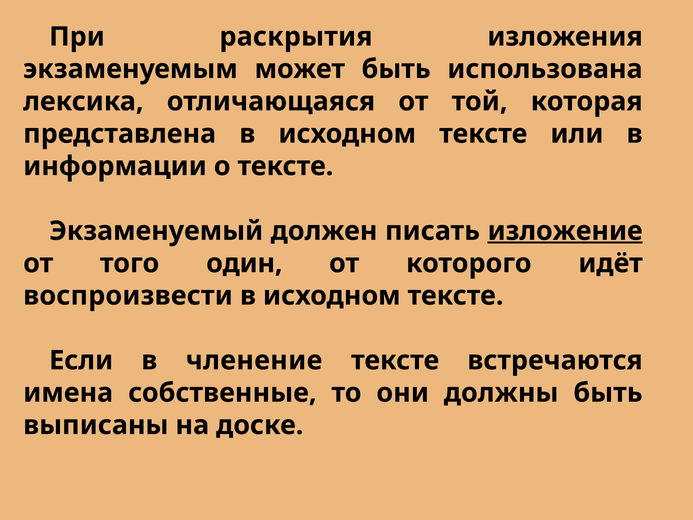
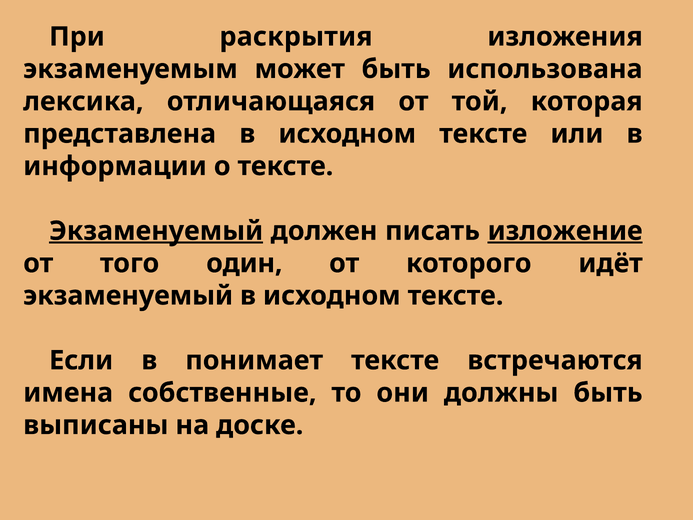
Экзаменуемый underline: none -> present (156, 231)
воспроизвести: воспроизвести -> экзаменуемый (128, 296)
членение: членение -> понимает (254, 360)
